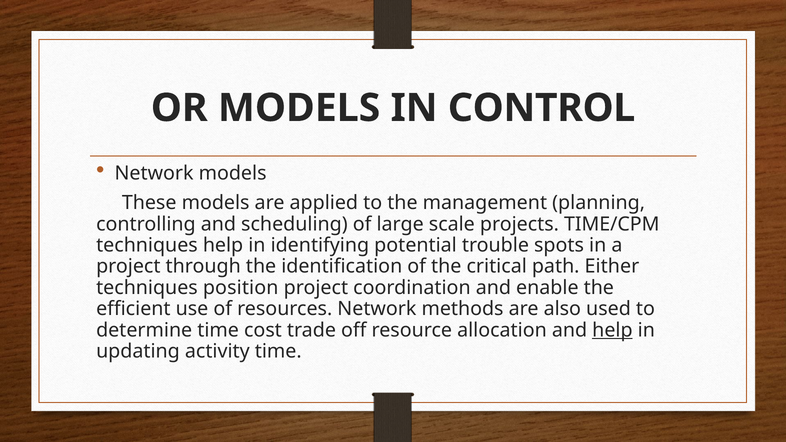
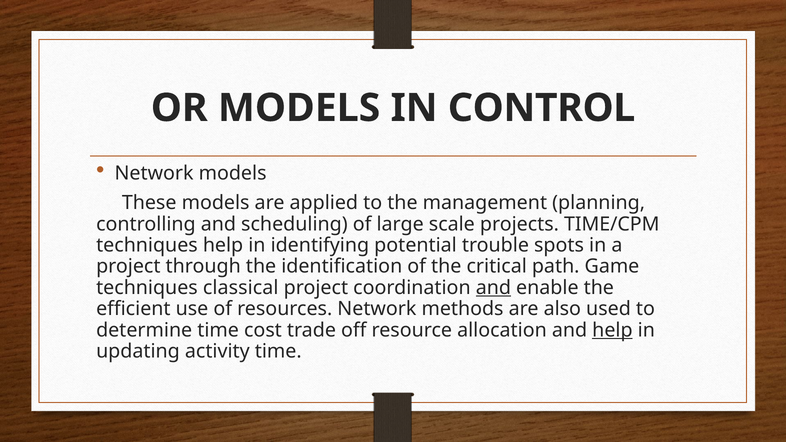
Either: Either -> Game (612, 267)
position: position -> classical (241, 288)
and underline: none -> present (493, 288)
